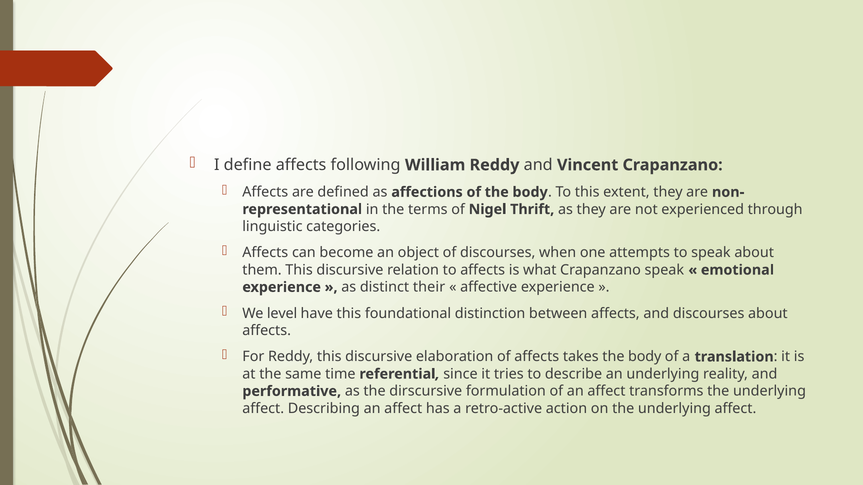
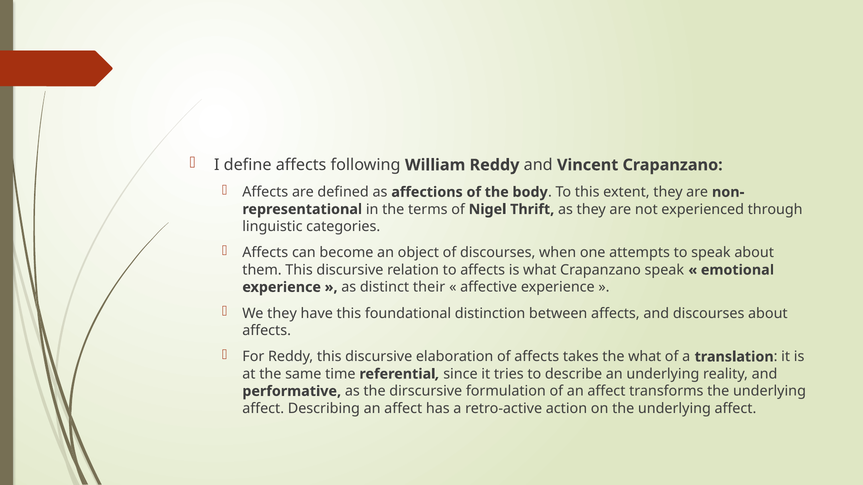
We level: level -> they (282, 314)
takes the body: body -> what (645, 357)
